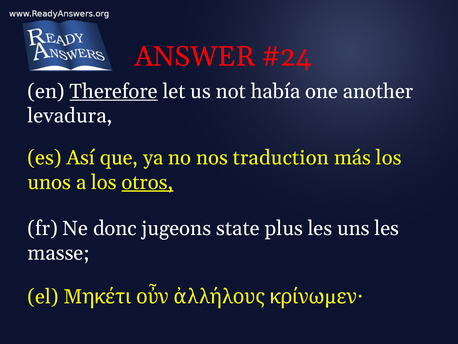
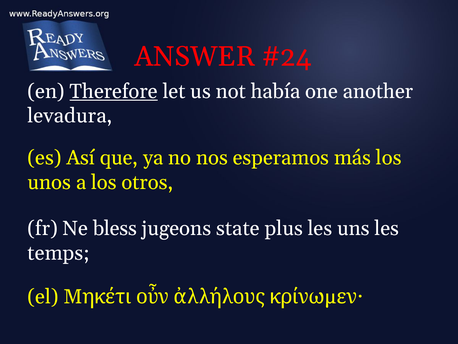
traduction: traduction -> esperamos (281, 158)
otros underline: present -> none (147, 182)
donc: donc -> bless (115, 228)
masse: masse -> temps (59, 253)
